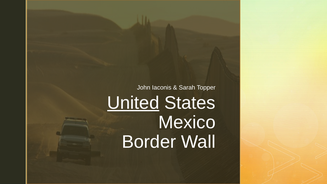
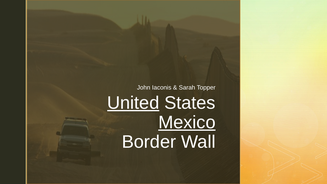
Mexico underline: none -> present (187, 122)
